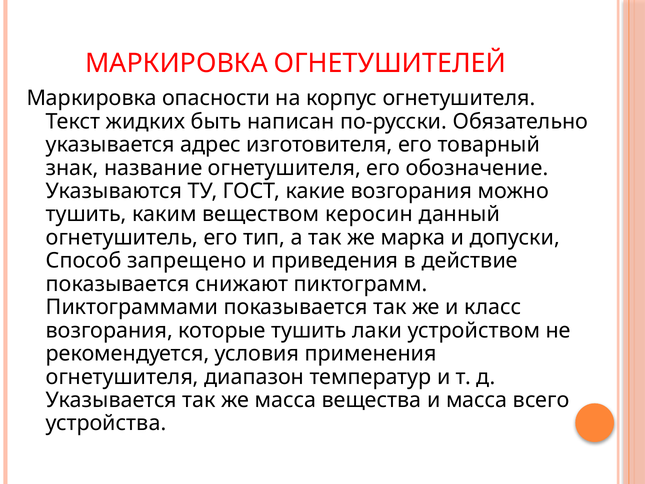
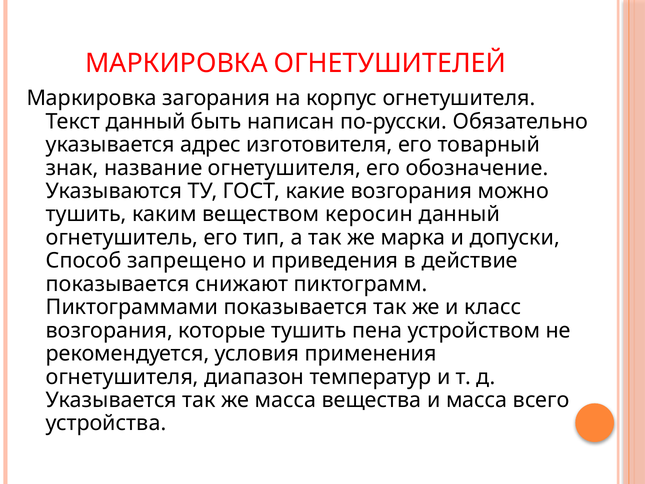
опасности: опасности -> загорания (216, 98)
Текст жидких: жидких -> данный (146, 121)
лаки: лаки -> пена (377, 330)
